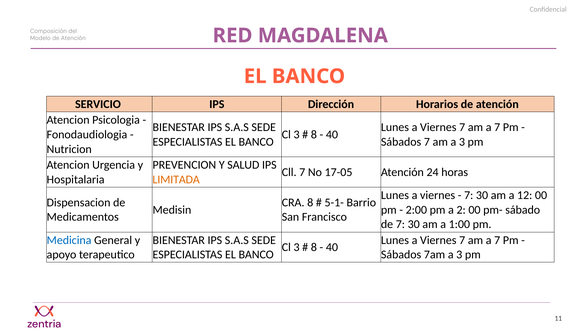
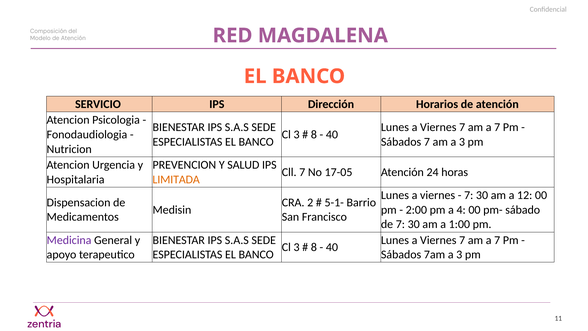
CRA 8: 8 -> 2 (310, 202)
2: 2 -> 4 (461, 210)
Medicina colour: blue -> purple (69, 240)
